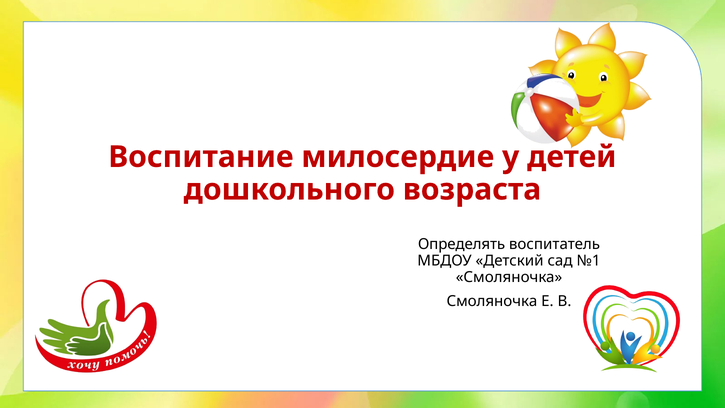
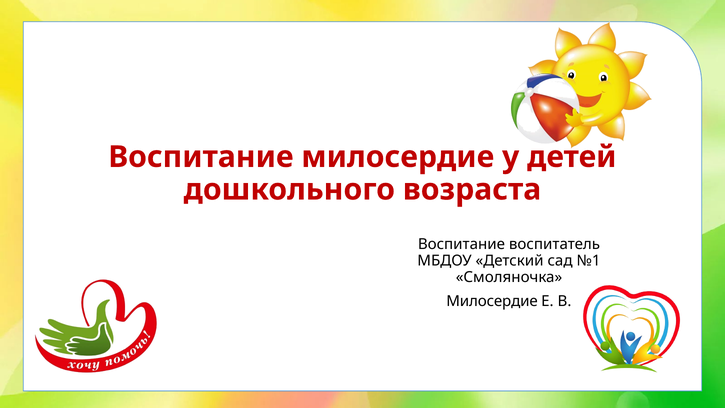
Определять: Определять -> Воспитание (461, 244)
Смоляночка: Смоляночка -> Милосердие (492, 301)
